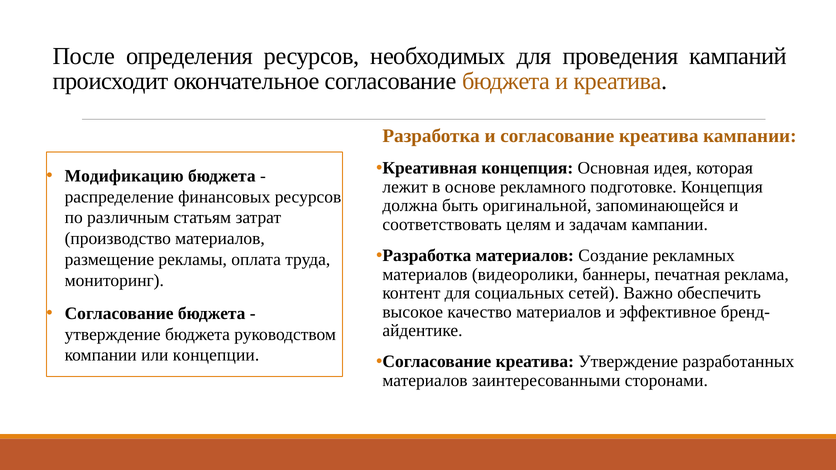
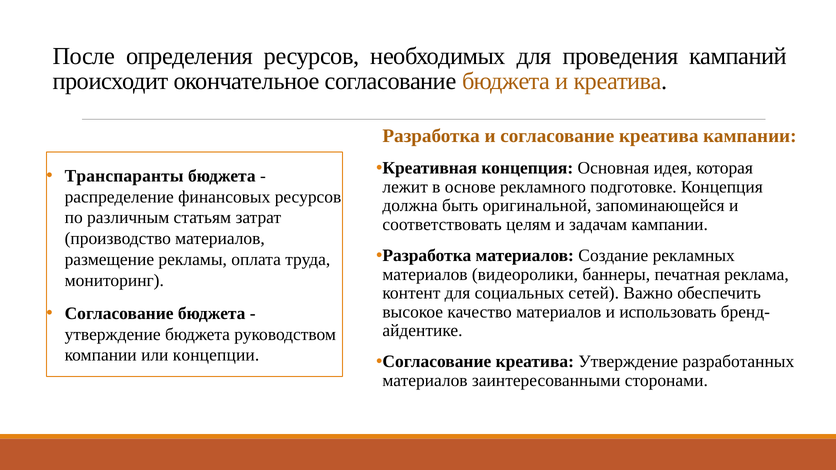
Модификацию: Модификацию -> Транспаранты (124, 176)
эффективное: эффективное -> использовать (668, 312)
